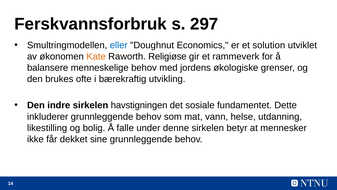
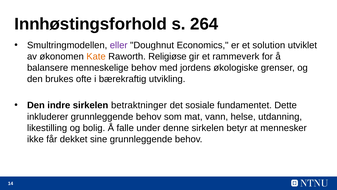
Ferskvannsforbruk: Ferskvannsforbruk -> Innhøstingsforhold (91, 24)
297: 297 -> 264 (204, 24)
eller colour: blue -> purple (119, 45)
havstigningen: havstigningen -> betraktninger (139, 105)
